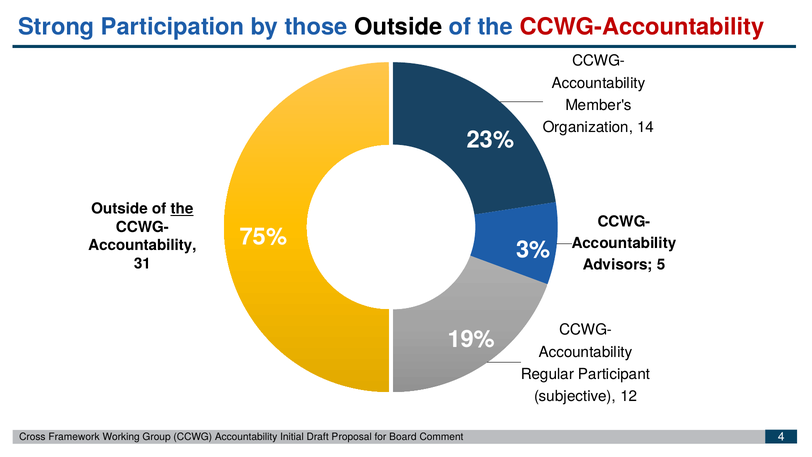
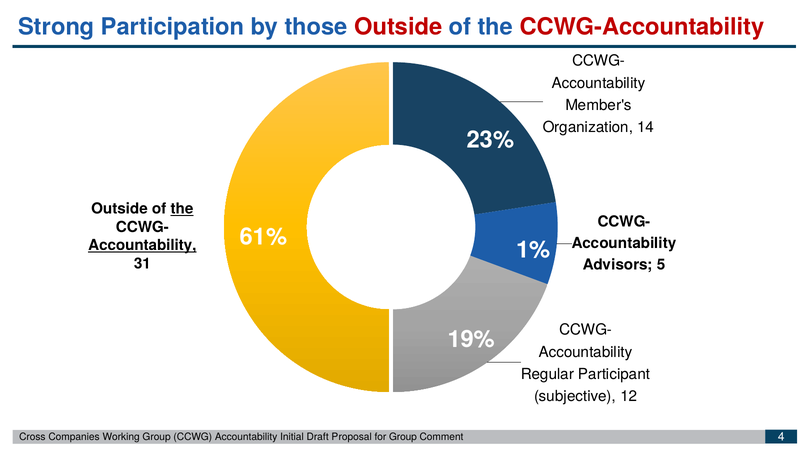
Outside colour: black -> red (398, 27)
75%: 75% -> 61% (263, 237)
Accountability underline: none -> present (142, 245)
3%: 3% -> 1% (533, 250)
Framework: Framework -> Companies (74, 437)
for Board: Board -> Group (403, 437)
